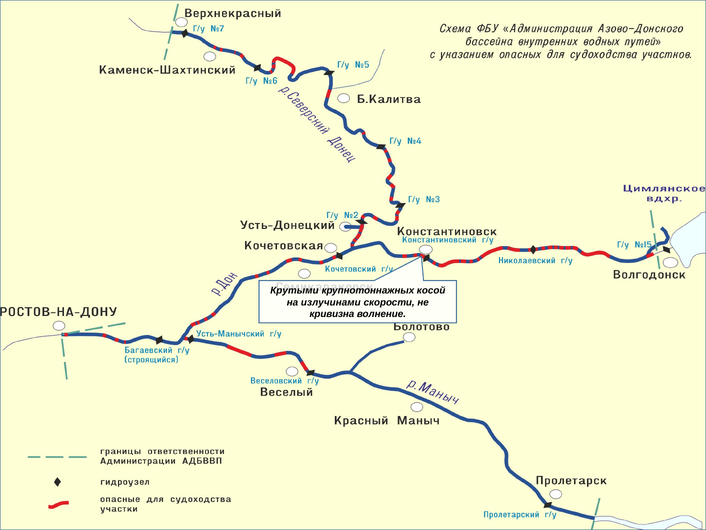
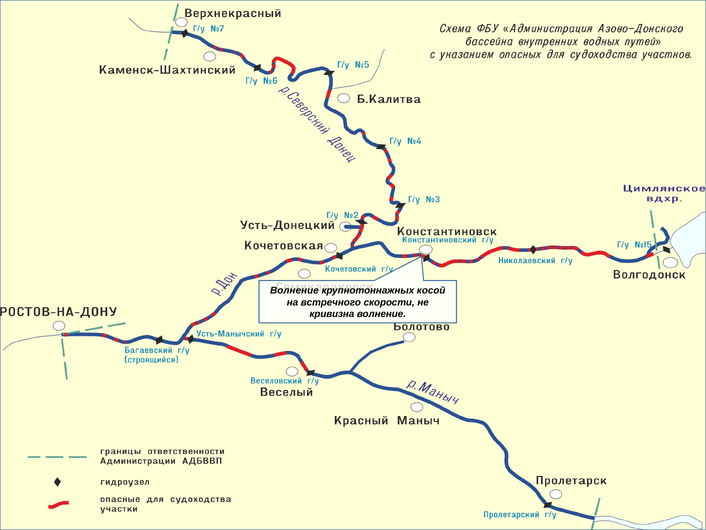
Крутыми: Крутыми -> Волнение (294, 290)
излучинами: излучинами -> встречного (331, 302)
